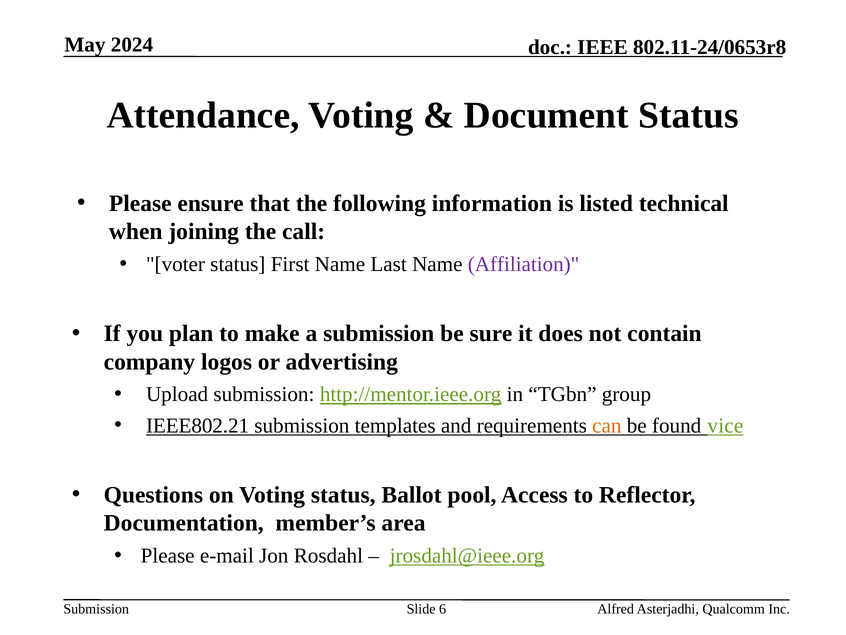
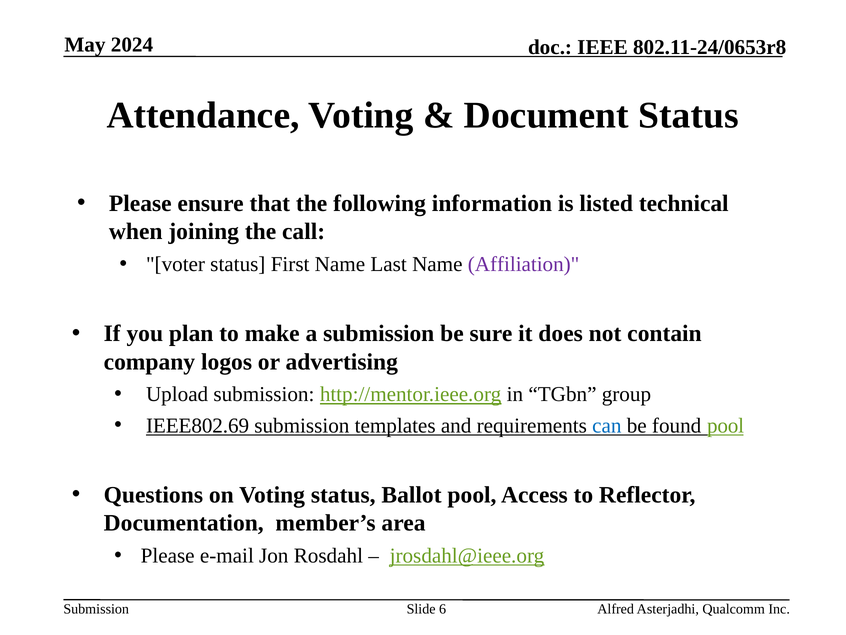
IEEE802.21: IEEE802.21 -> IEEE802.69 (198, 425)
can colour: orange -> blue (607, 425)
found vice: vice -> pool (726, 425)
